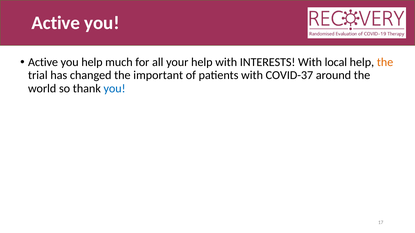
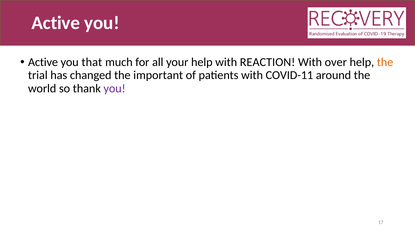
you help: help -> that (92, 62)
INTERESTS: INTERESTS -> REACTION (268, 62)
local: local -> over (336, 62)
COVID-37: COVID-37 -> COVID-11 (289, 75)
you colour: blue -> purple (115, 89)
